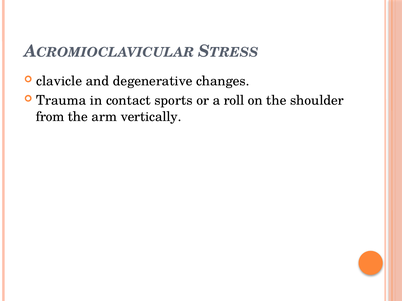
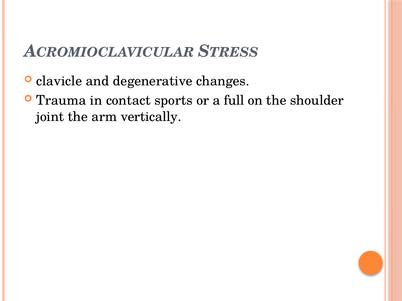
roll: roll -> full (234, 101)
from: from -> joint (50, 117)
